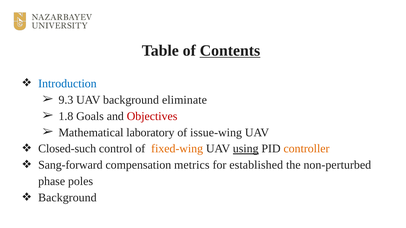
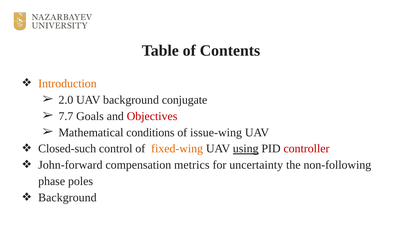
Contents underline: present -> none (230, 51)
Introduction colour: blue -> orange (67, 84)
9.3: 9.3 -> 2.0 (66, 100)
eliminate: eliminate -> conjugate (185, 100)
1.8: 1.8 -> 7.7 (66, 116)
laboratory: laboratory -> conditions (150, 133)
controller colour: orange -> red (306, 149)
Sang-forward: Sang-forward -> John-forward (70, 165)
established: established -> uncertainty (256, 165)
non-perturbed: non-perturbed -> non-following (337, 165)
